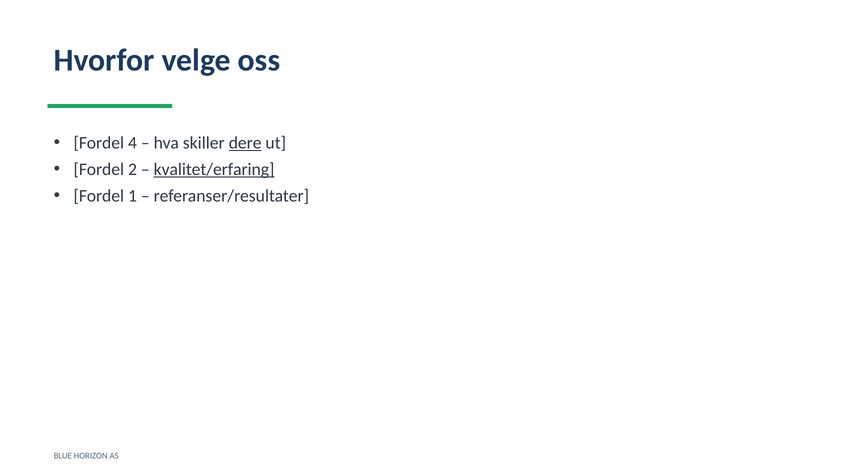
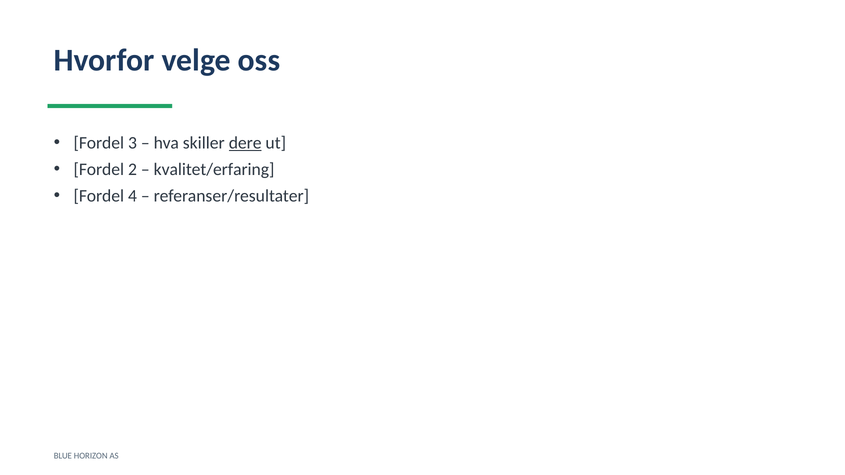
4: 4 -> 3 (133, 143)
kvalitet/erfaring underline: present -> none (214, 170)
1: 1 -> 4 (133, 196)
